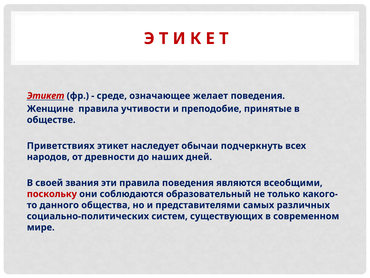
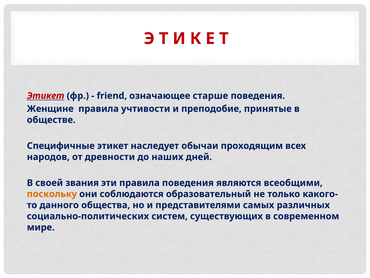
среде: среде -> friend (112, 96)
желает: желает -> старше (210, 96)
Приветствиях: Приветствиях -> Специфичные (61, 146)
подчеркнуть: подчеркнуть -> проходящим (252, 146)
поскольку colour: red -> orange (52, 194)
